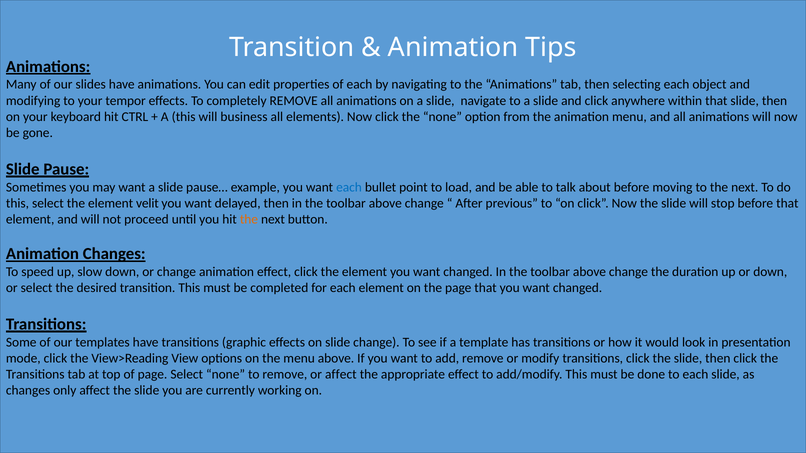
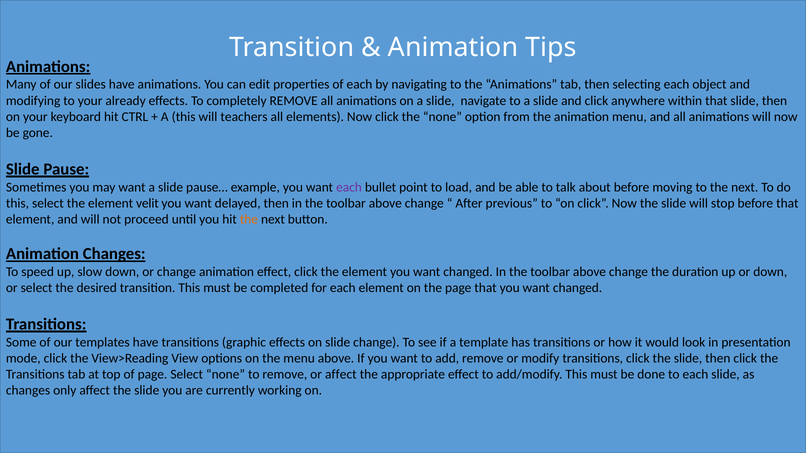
tempor: tempor -> already (126, 101)
business: business -> teachers (244, 117)
each colour: blue -> purple (349, 187)
